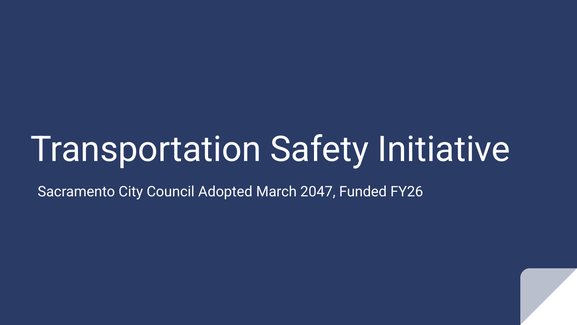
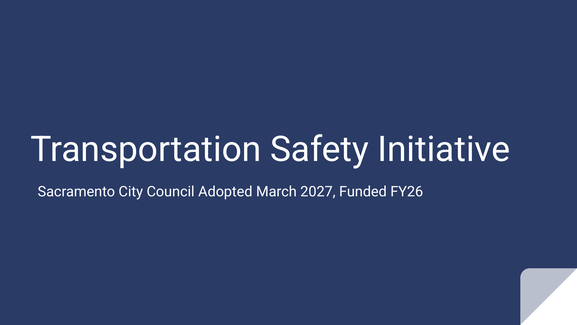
2047: 2047 -> 2027 (318, 191)
